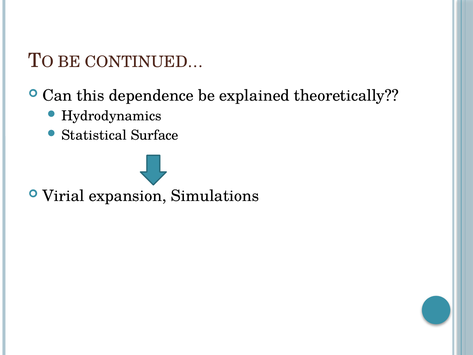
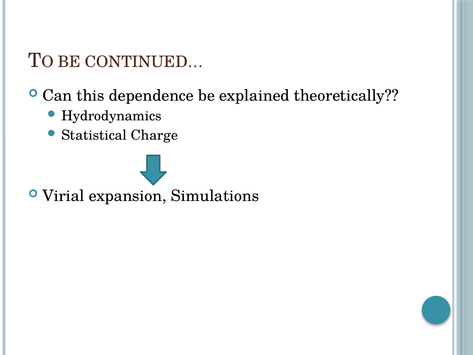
Surface: Surface -> Charge (154, 135)
